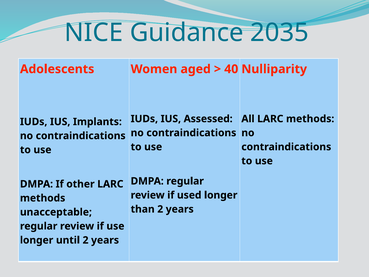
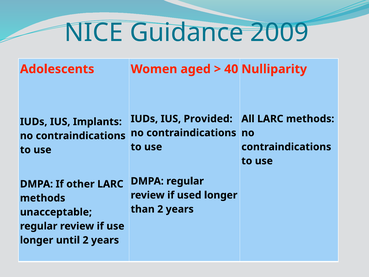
2035: 2035 -> 2009 (280, 33)
Assessed: Assessed -> Provided (208, 119)
